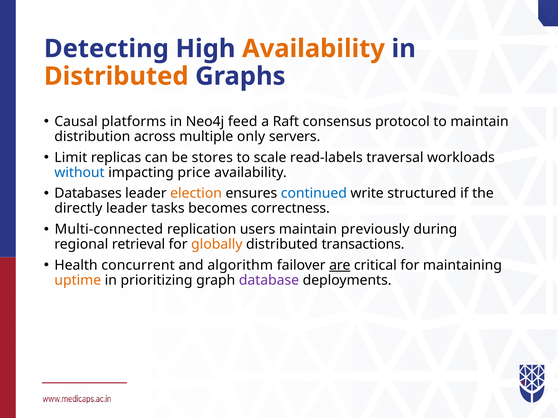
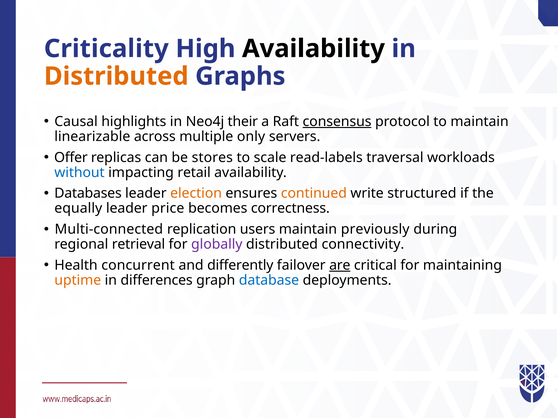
Detecting: Detecting -> Criticality (106, 49)
Availability colour: orange -> black (313, 49)
platforms: platforms -> highlights (134, 122)
feed: feed -> their (243, 122)
consensus underline: none -> present (337, 122)
distribution: distribution -> linearizable (92, 137)
Limit: Limit -> Offer (71, 158)
price: price -> retail (194, 173)
continued colour: blue -> orange (314, 194)
directly: directly -> equally (78, 209)
tasks: tasks -> price (168, 209)
globally colour: orange -> purple (217, 245)
transactions: transactions -> connectivity (363, 245)
algorithm: algorithm -> differently (240, 265)
prioritizing: prioritizing -> differences (157, 281)
database colour: purple -> blue (269, 281)
